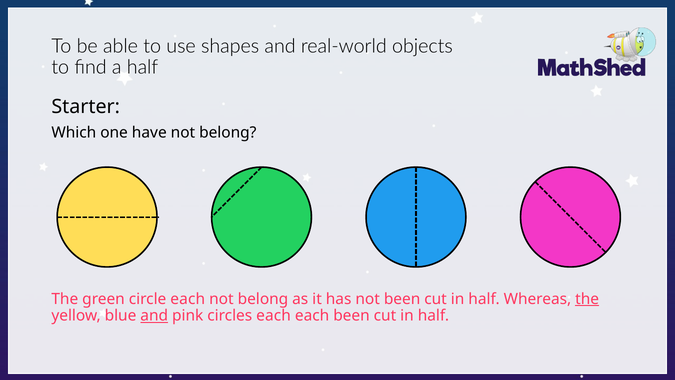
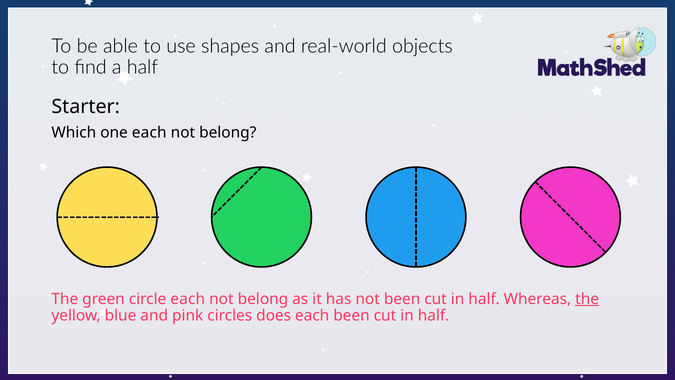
one have: have -> each (149, 133)
and underline: present -> none (154, 315)
circles each: each -> does (274, 315)
